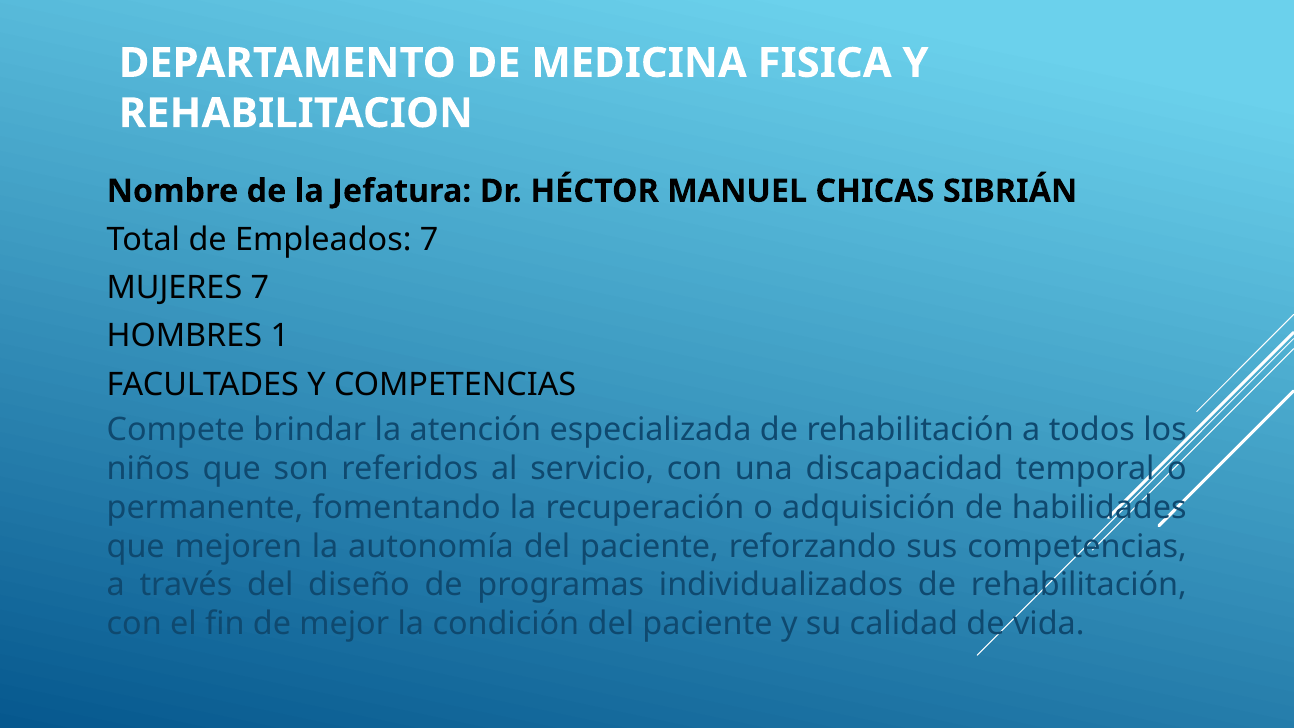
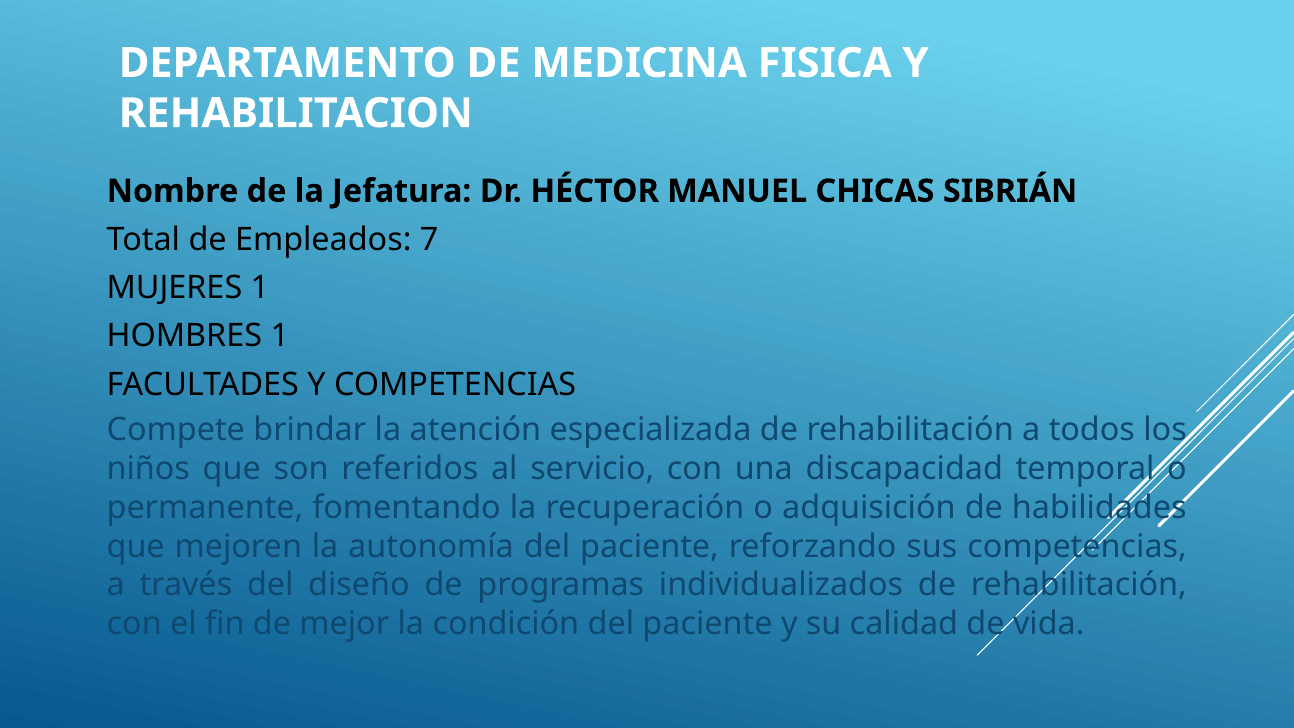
MUJERES 7: 7 -> 1 (260, 288)
